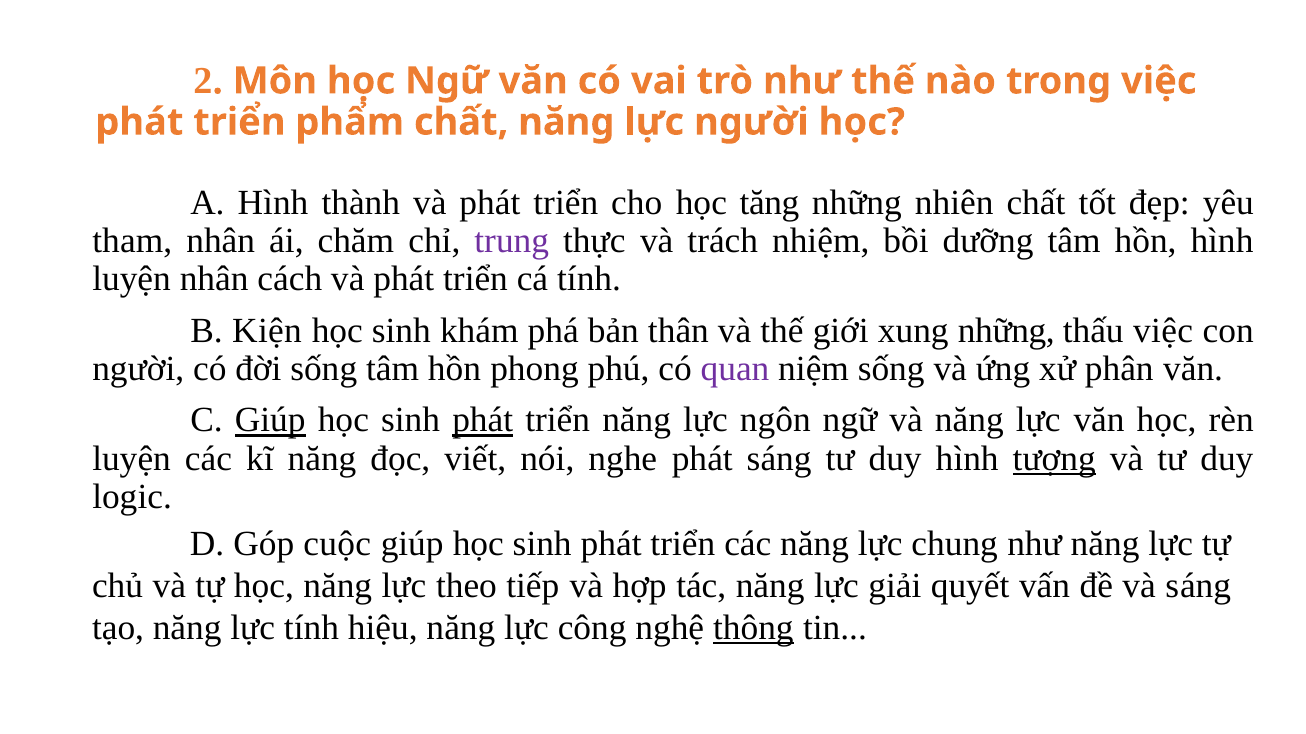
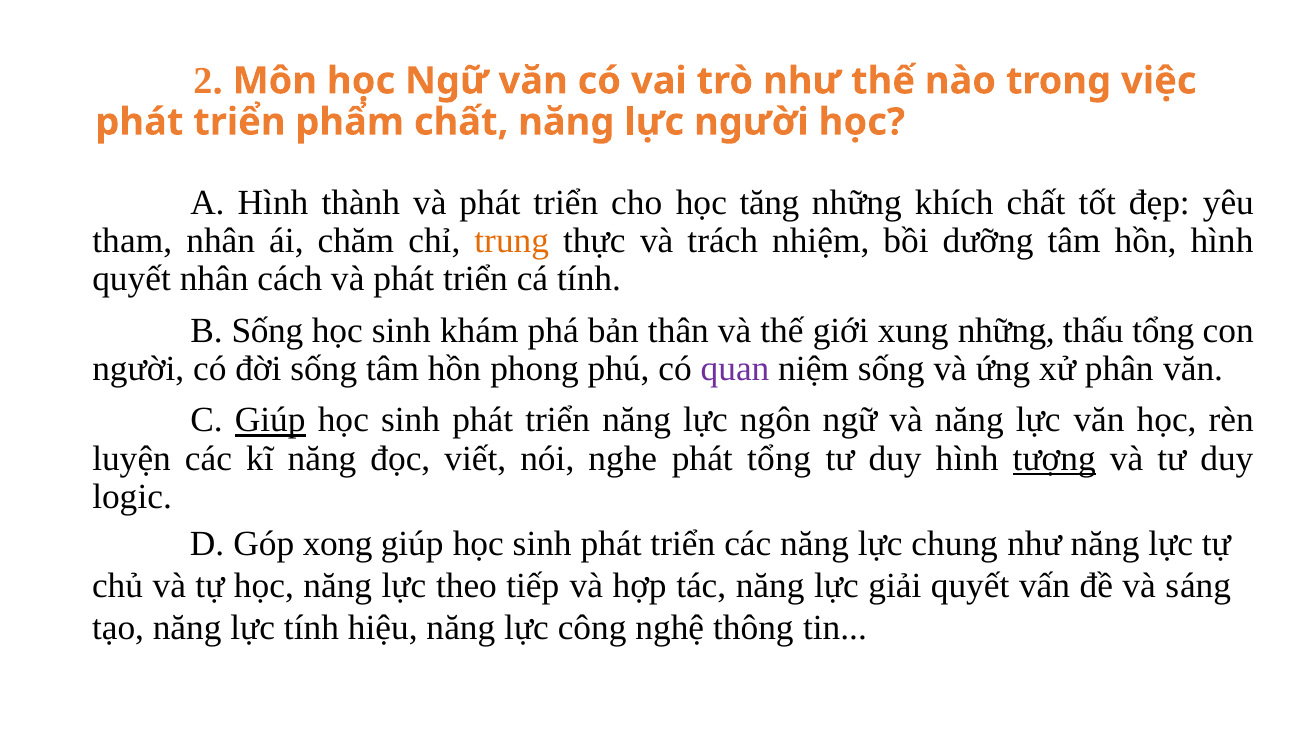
nhiên: nhiên -> khích (954, 203)
trung colour: purple -> orange (512, 241)
luyện: luyện -> quyết (132, 279)
B Kiện: Kiện -> Sống (267, 331)
thấu việc: việc -> tổng (1163, 331)
phát underline: present -> none (483, 421)
phát sáng: sáng -> tổng (779, 459)
cuộc: cuộc -> xong (338, 544)
thông underline: present -> none (753, 629)
